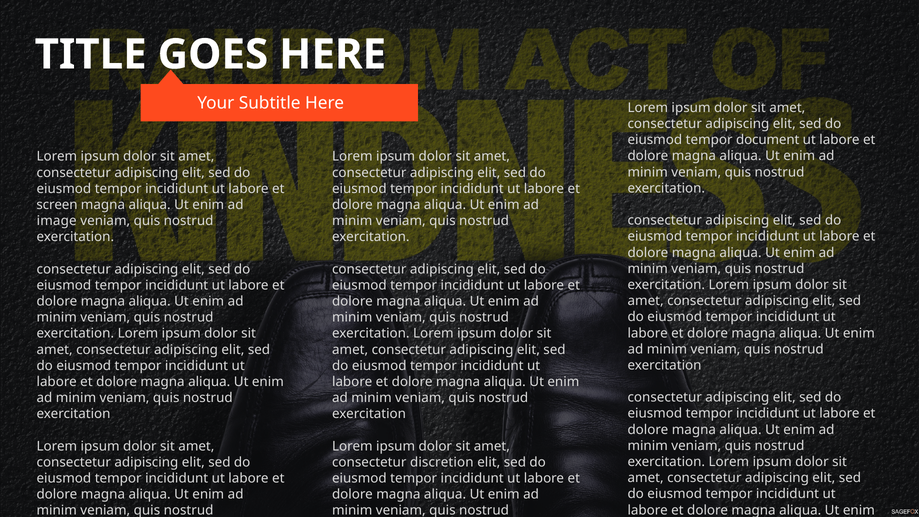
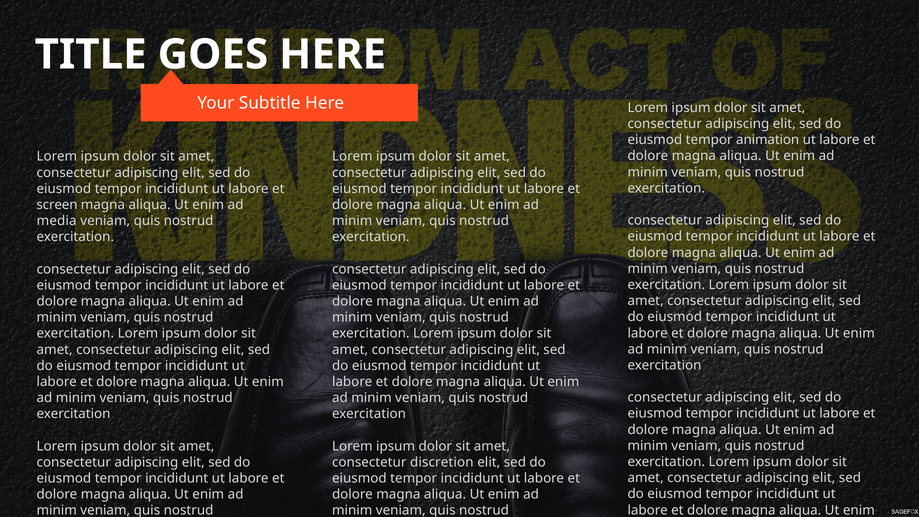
document: document -> animation (768, 140)
image: image -> media (57, 221)
